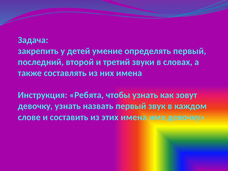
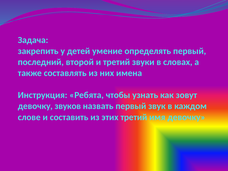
девочку узнать: узнать -> звуков (68, 106)
этих имена: имена -> третий (134, 117)
